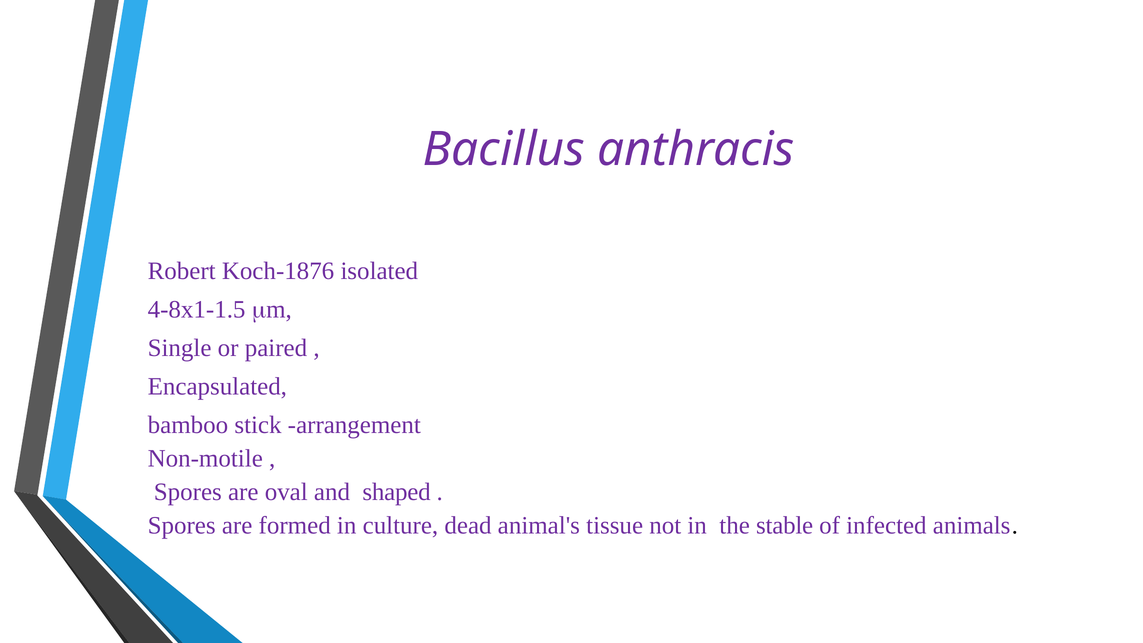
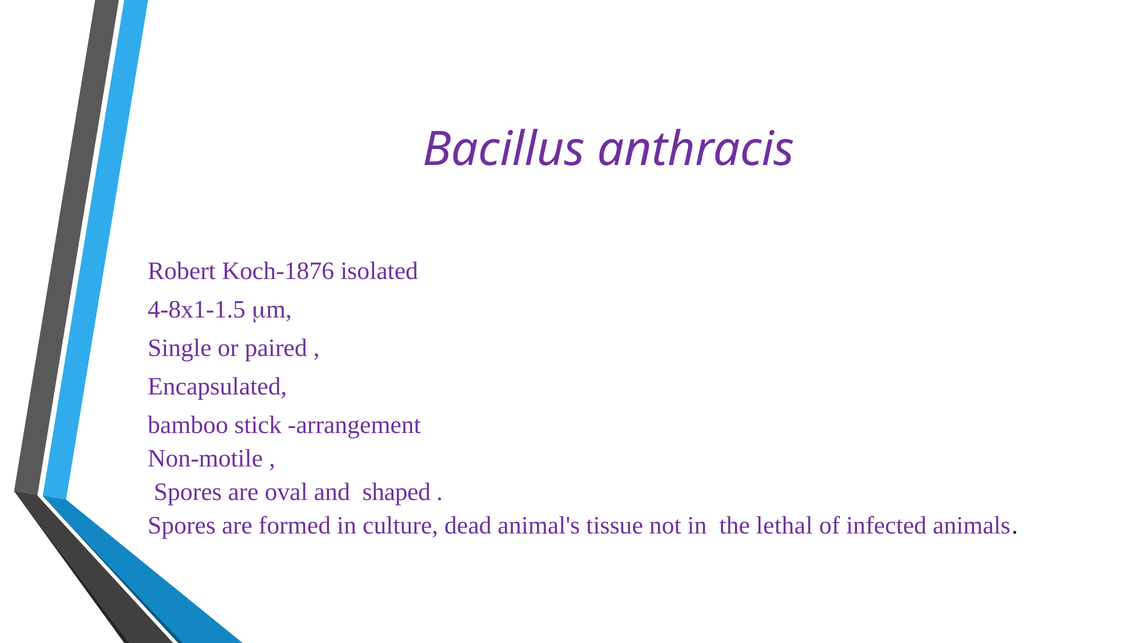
stable: stable -> lethal (784, 525)
